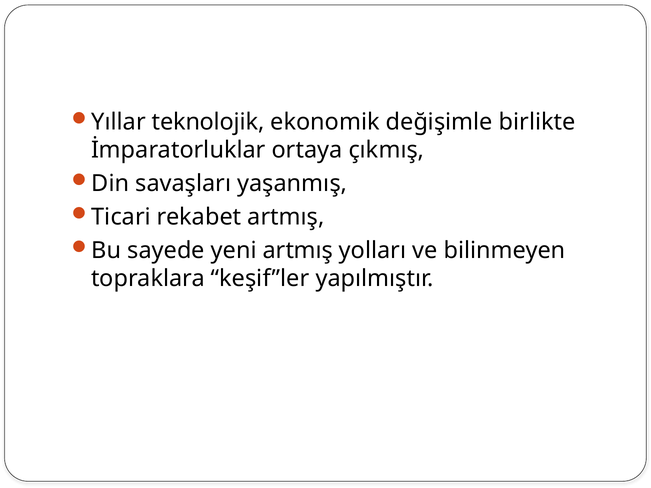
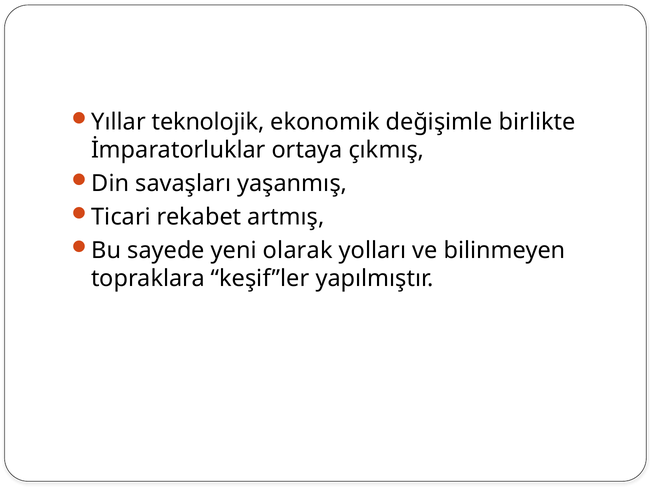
yeni artmış: artmış -> olarak (298, 251)
